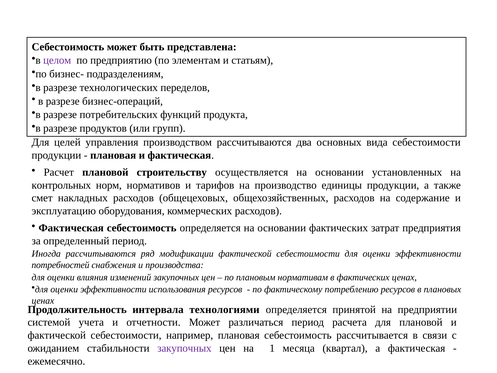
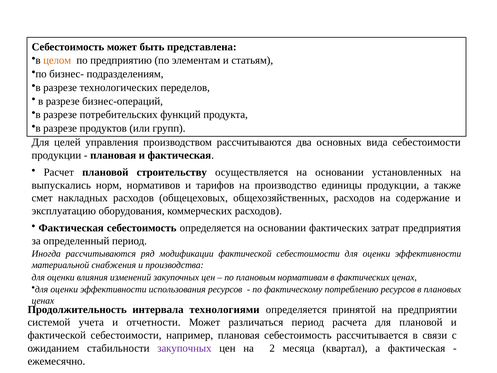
целом colour: purple -> orange (57, 60)
контрольных: контрольных -> выпускались (61, 185)
потребностей: потребностей -> материальной (60, 265)
1: 1 -> 2 (272, 348)
